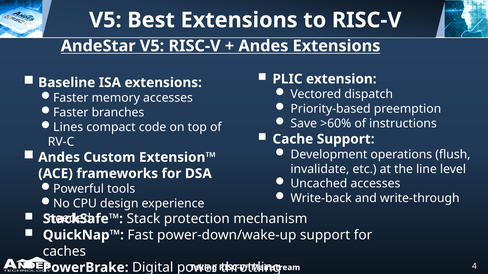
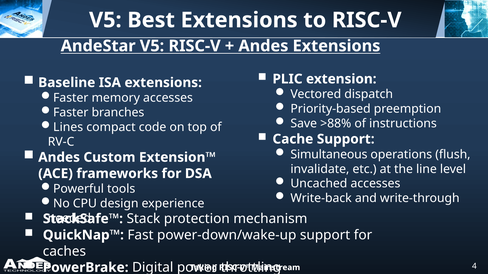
>60%: >60% -> >88% (336, 124)
Development: Development -> Simultaneous (329, 155)
